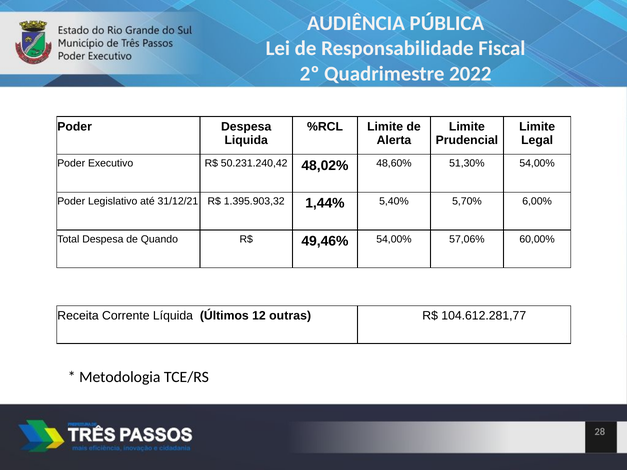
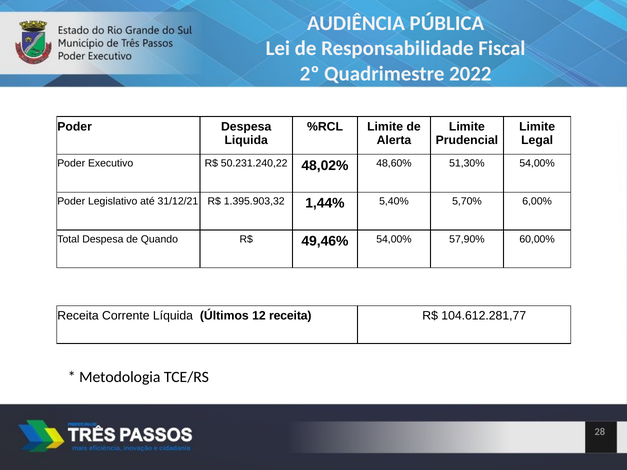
50.231.240,42: 50.231.240,42 -> 50.231.240,22 (254, 164)
57,06%: 57,06% -> 57,90% (467, 239)
12 outras: outras -> receita (290, 316)
